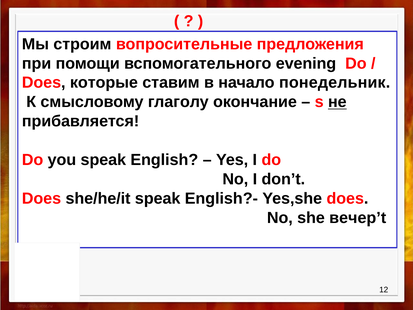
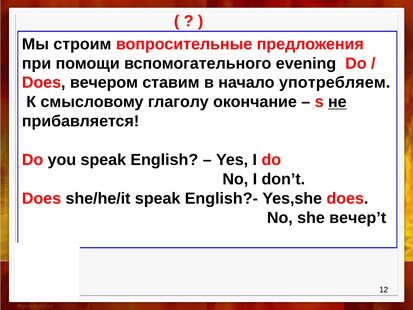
которые: которые -> вечером (104, 83)
понедельник: понедельник -> употребляем (335, 83)
